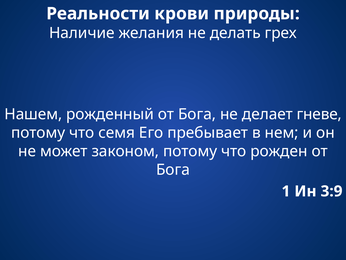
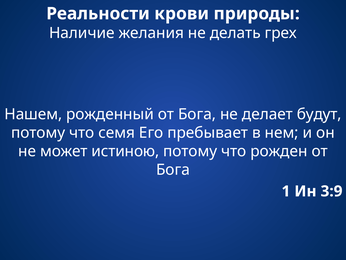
гневе: гневе -> будут (319, 114)
законом: законом -> истиною (125, 151)
